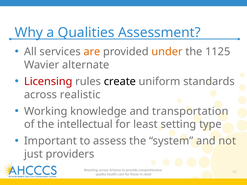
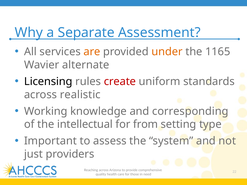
Qualities: Qualities -> Separate (86, 33)
1125: 1125 -> 1165 (218, 52)
Licensing colour: red -> black (48, 82)
create colour: black -> red (120, 82)
transportation: transportation -> corresponding (190, 111)
least: least -> from (146, 125)
